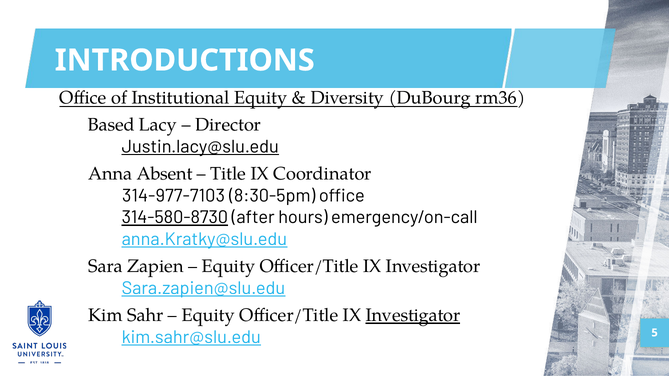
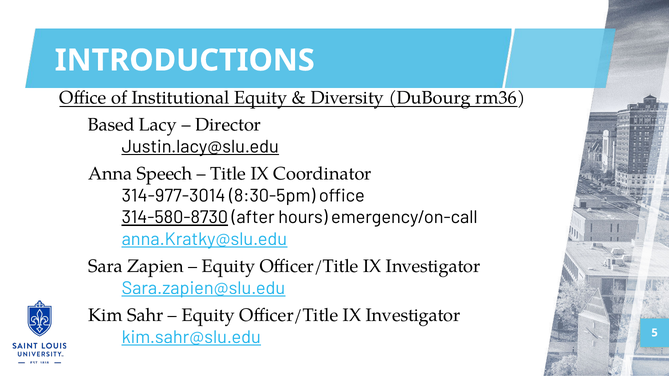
Absent: Absent -> Speech (165, 174)
314-977-7103: 314-977-7103 -> 314-977-3014 (174, 196)
Investigator underline: present -> none (413, 316)
